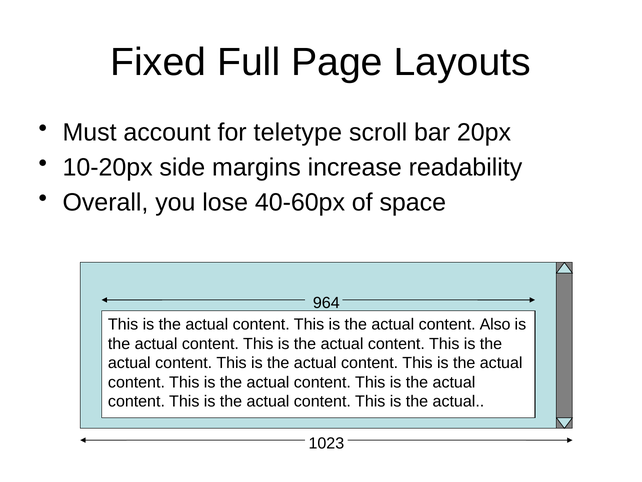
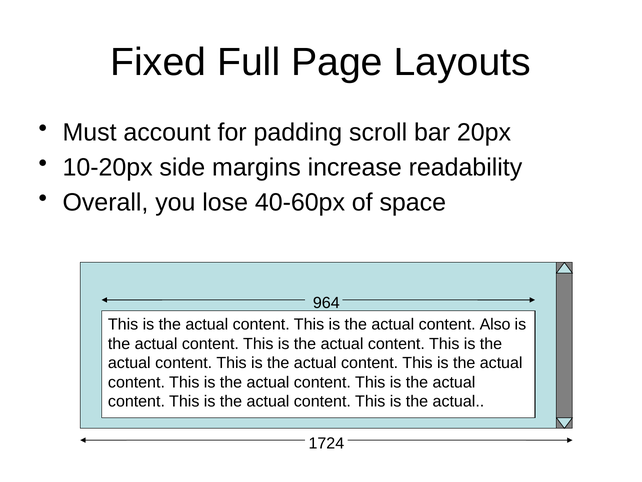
teletype: teletype -> padding (298, 132)
1023: 1023 -> 1724 (326, 443)
